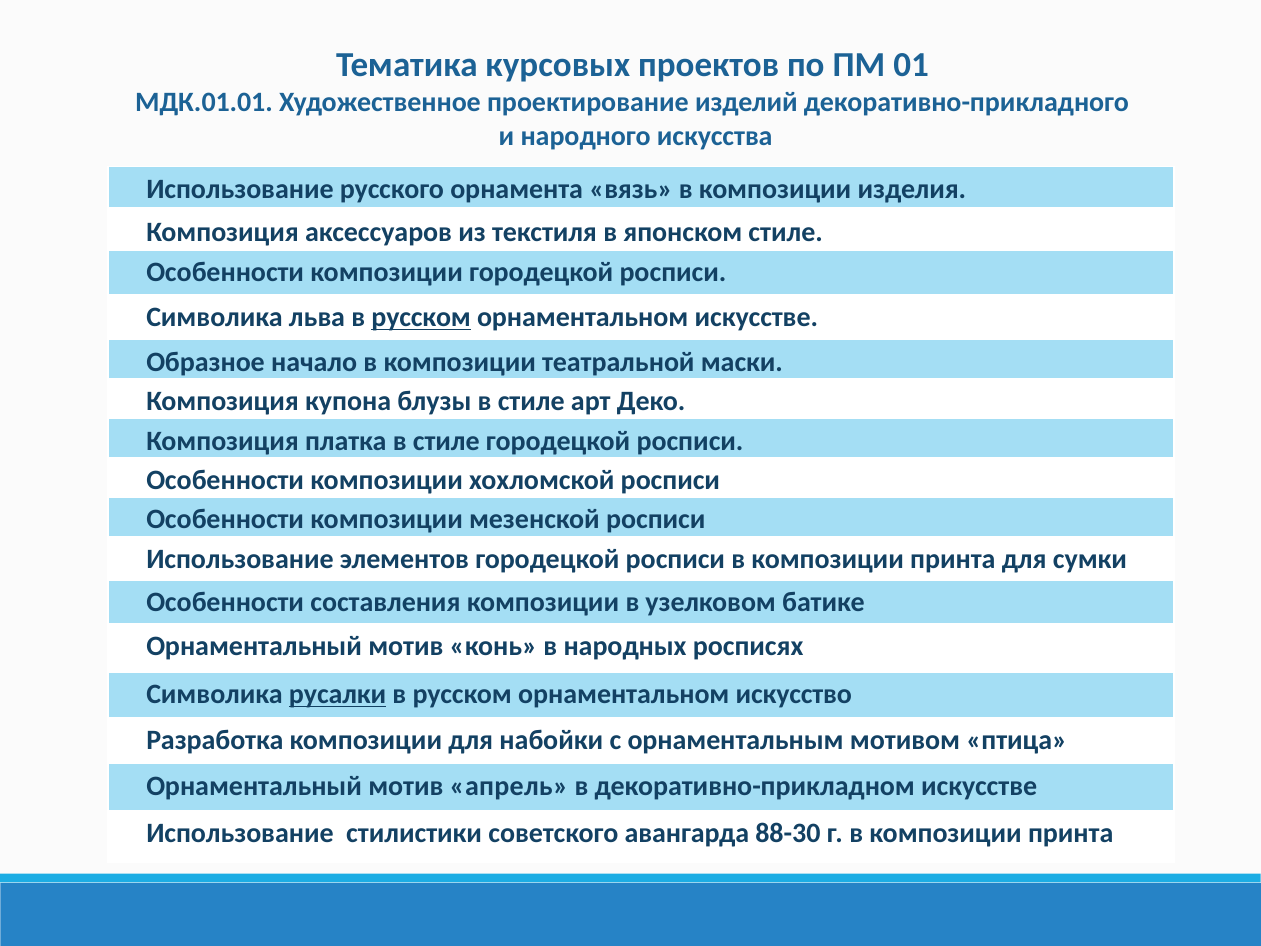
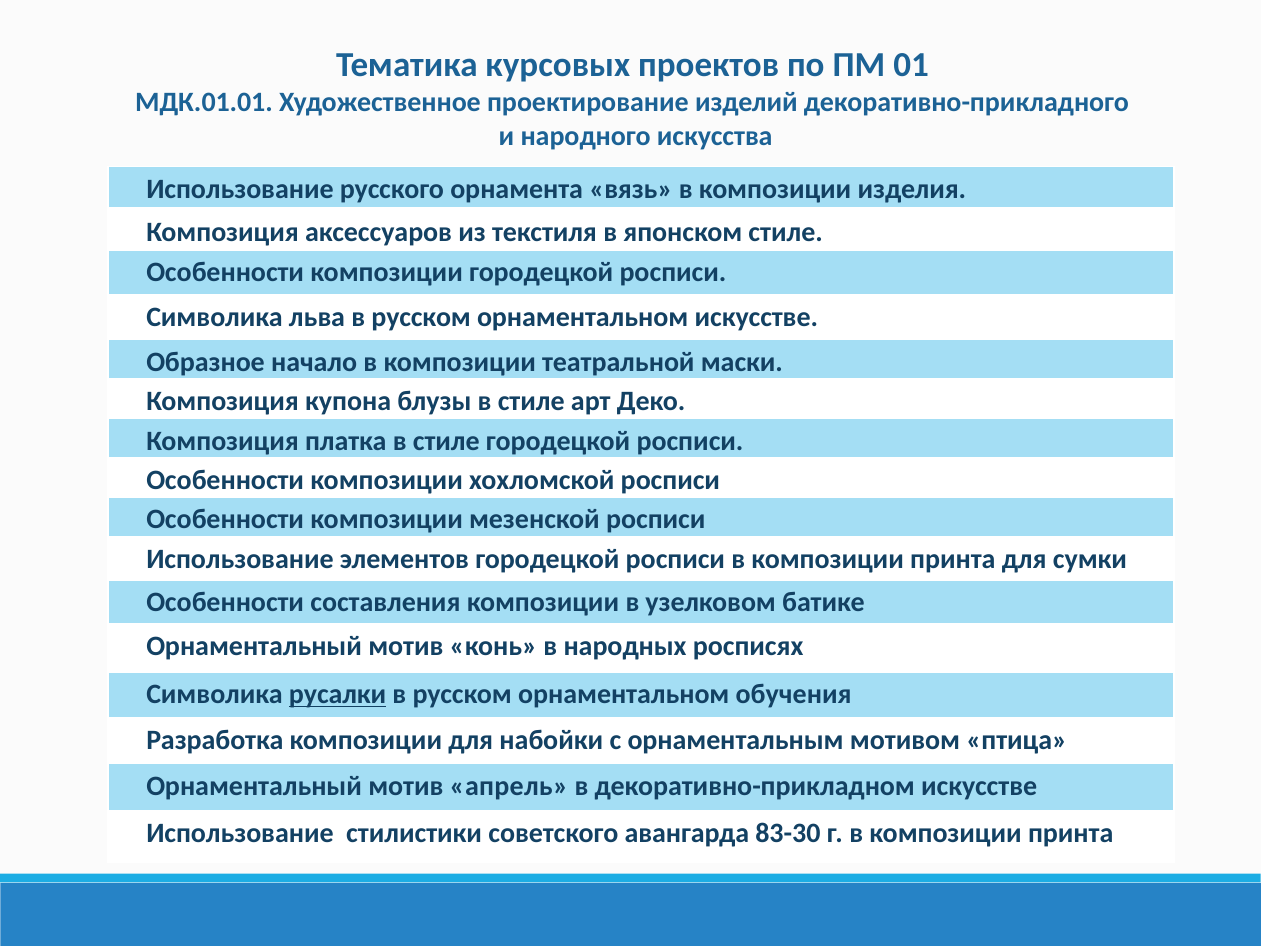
русском underline: present -> none (421, 317)
искусство: искусство -> обучения (794, 694)
88-30: 88-30 -> 83-30 (788, 833)
